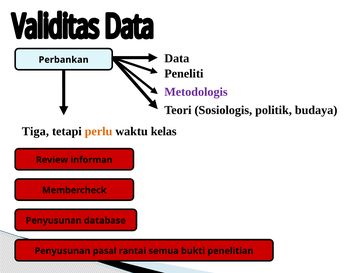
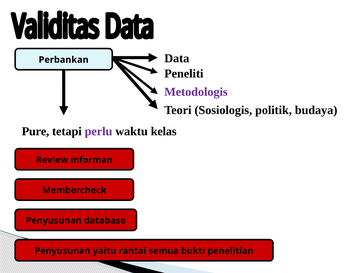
Tiga: Tiga -> Pure (35, 131)
perlu colour: orange -> purple (99, 131)
pasal: pasal -> yaitu (105, 251)
